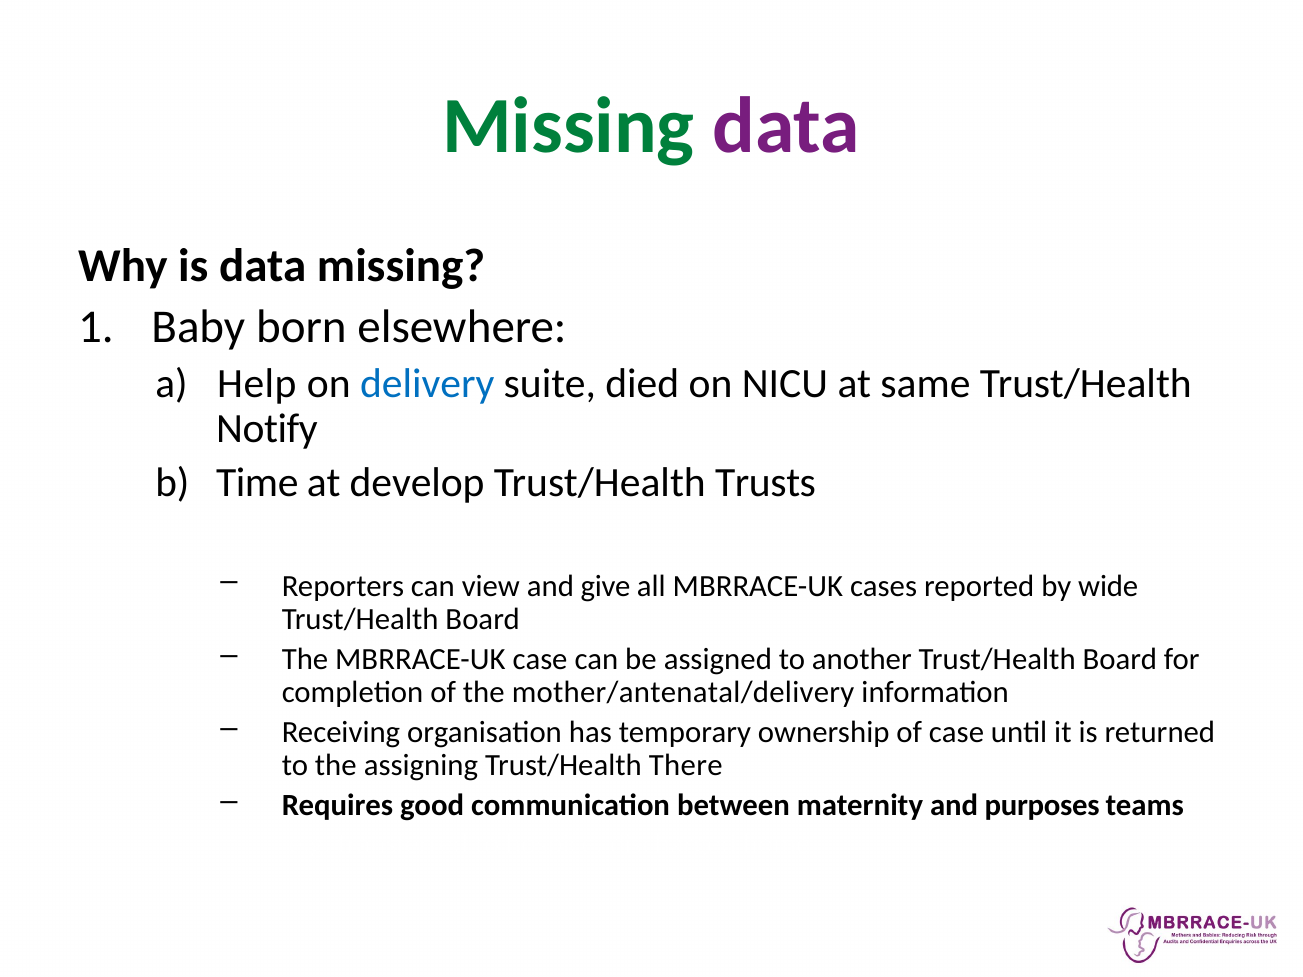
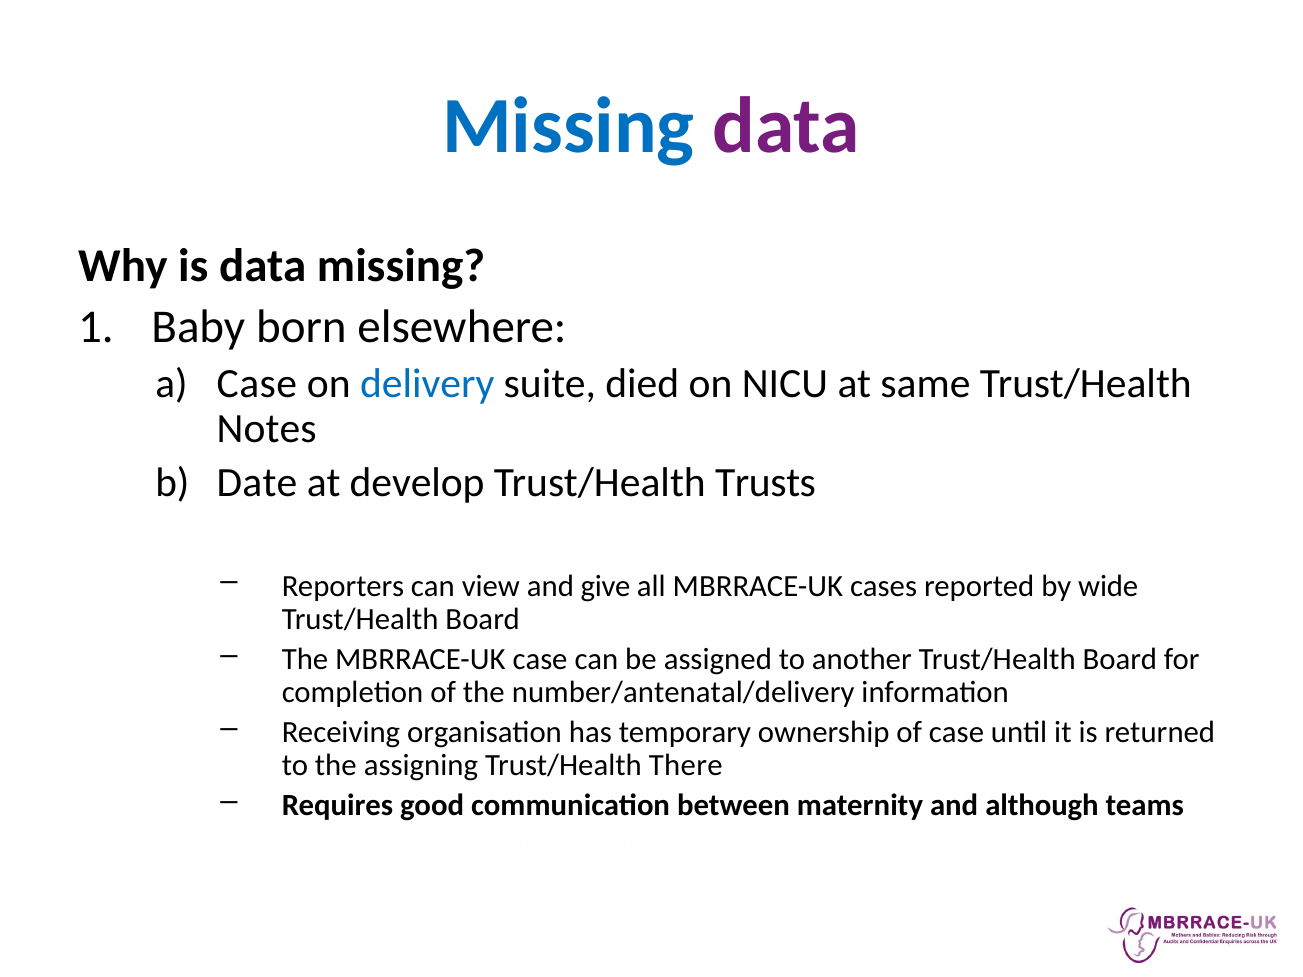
Missing colour: green -> blue (568, 126)
Help: Help -> Case (257, 384)
Notify: Notify -> Notes (267, 428)
Time: Time -> Date (257, 483)
mother/antenatal/delivery: mother/antenatal/delivery -> number/antenatal/delivery (683, 693)
purposes: purposes -> although (1042, 806)
